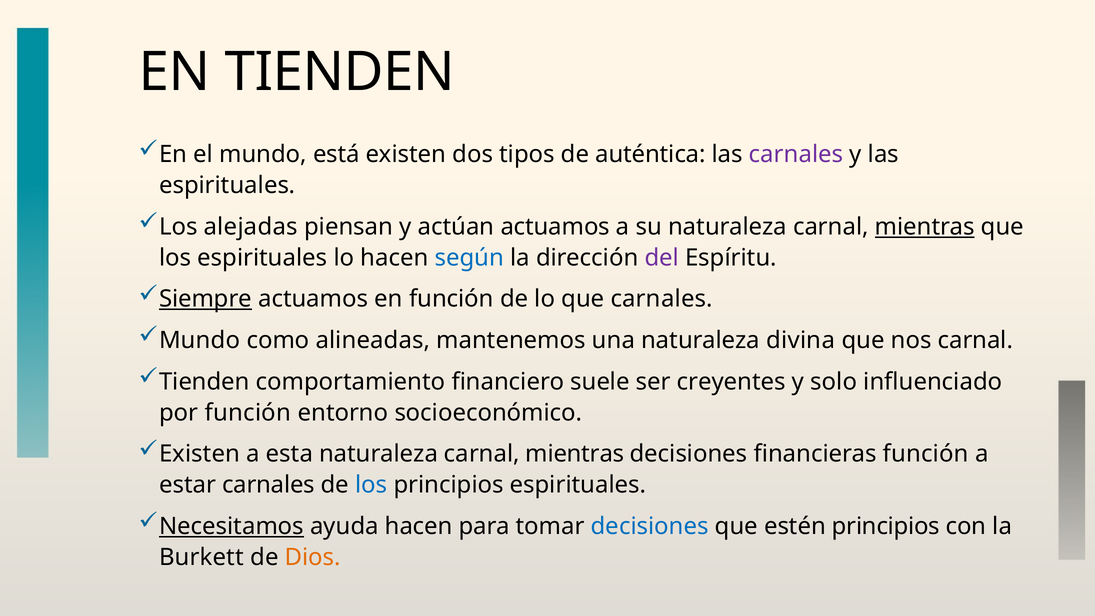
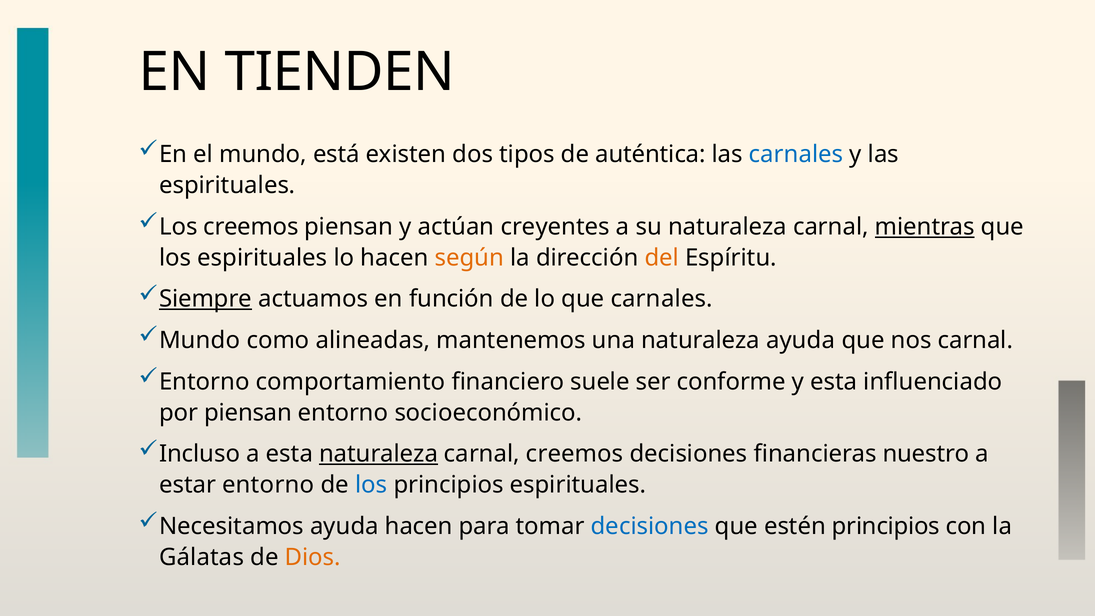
carnales colour: purple -> blue (796, 154)
Los alejadas: alejadas -> creemos (251, 227)
actúan actuamos: actuamos -> creyentes (555, 227)
según colour: blue -> orange (469, 258)
del colour: purple -> orange (662, 258)
naturaleza divina: divina -> ayuda (801, 340)
Tienden: Tienden -> Entorno (204, 382)
creyentes: creyentes -> conforme (731, 382)
y solo: solo -> esta (834, 382)
por función: función -> piensan (248, 413)
Existen: Existen -> Incluso (200, 454)
naturaleza underline: none -> present (379, 454)
mientras: mientras -> creemos (575, 454)
financieras función: función -> nuestro (926, 454)
estar carnales: carnales -> entorno (268, 485)
Necesitamos underline: present -> none (231, 526)
Burkett: Burkett -> Gálatas (202, 557)
